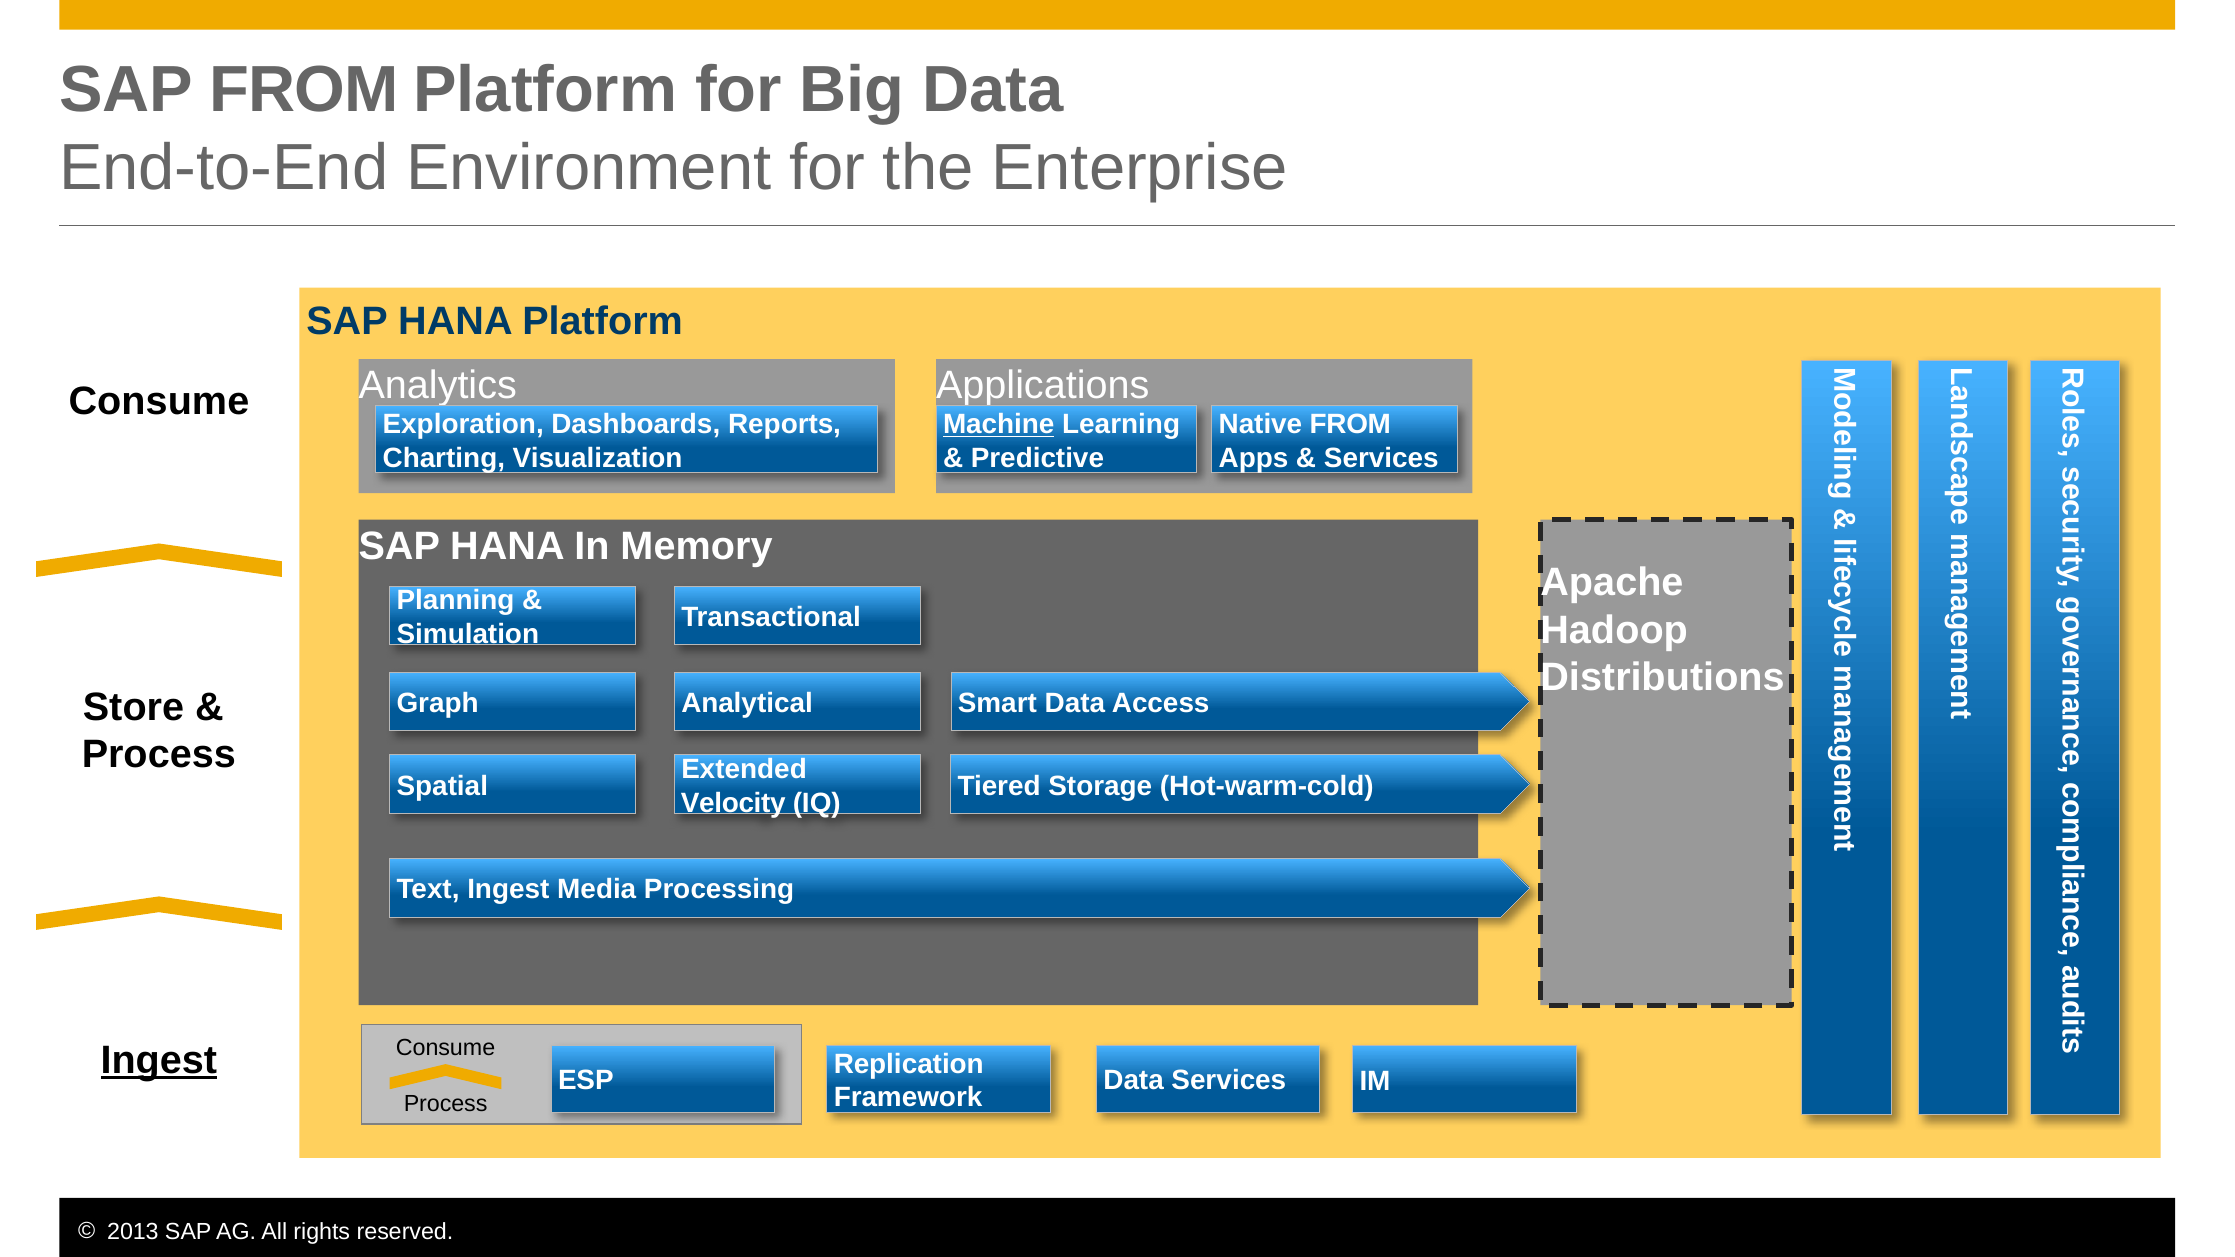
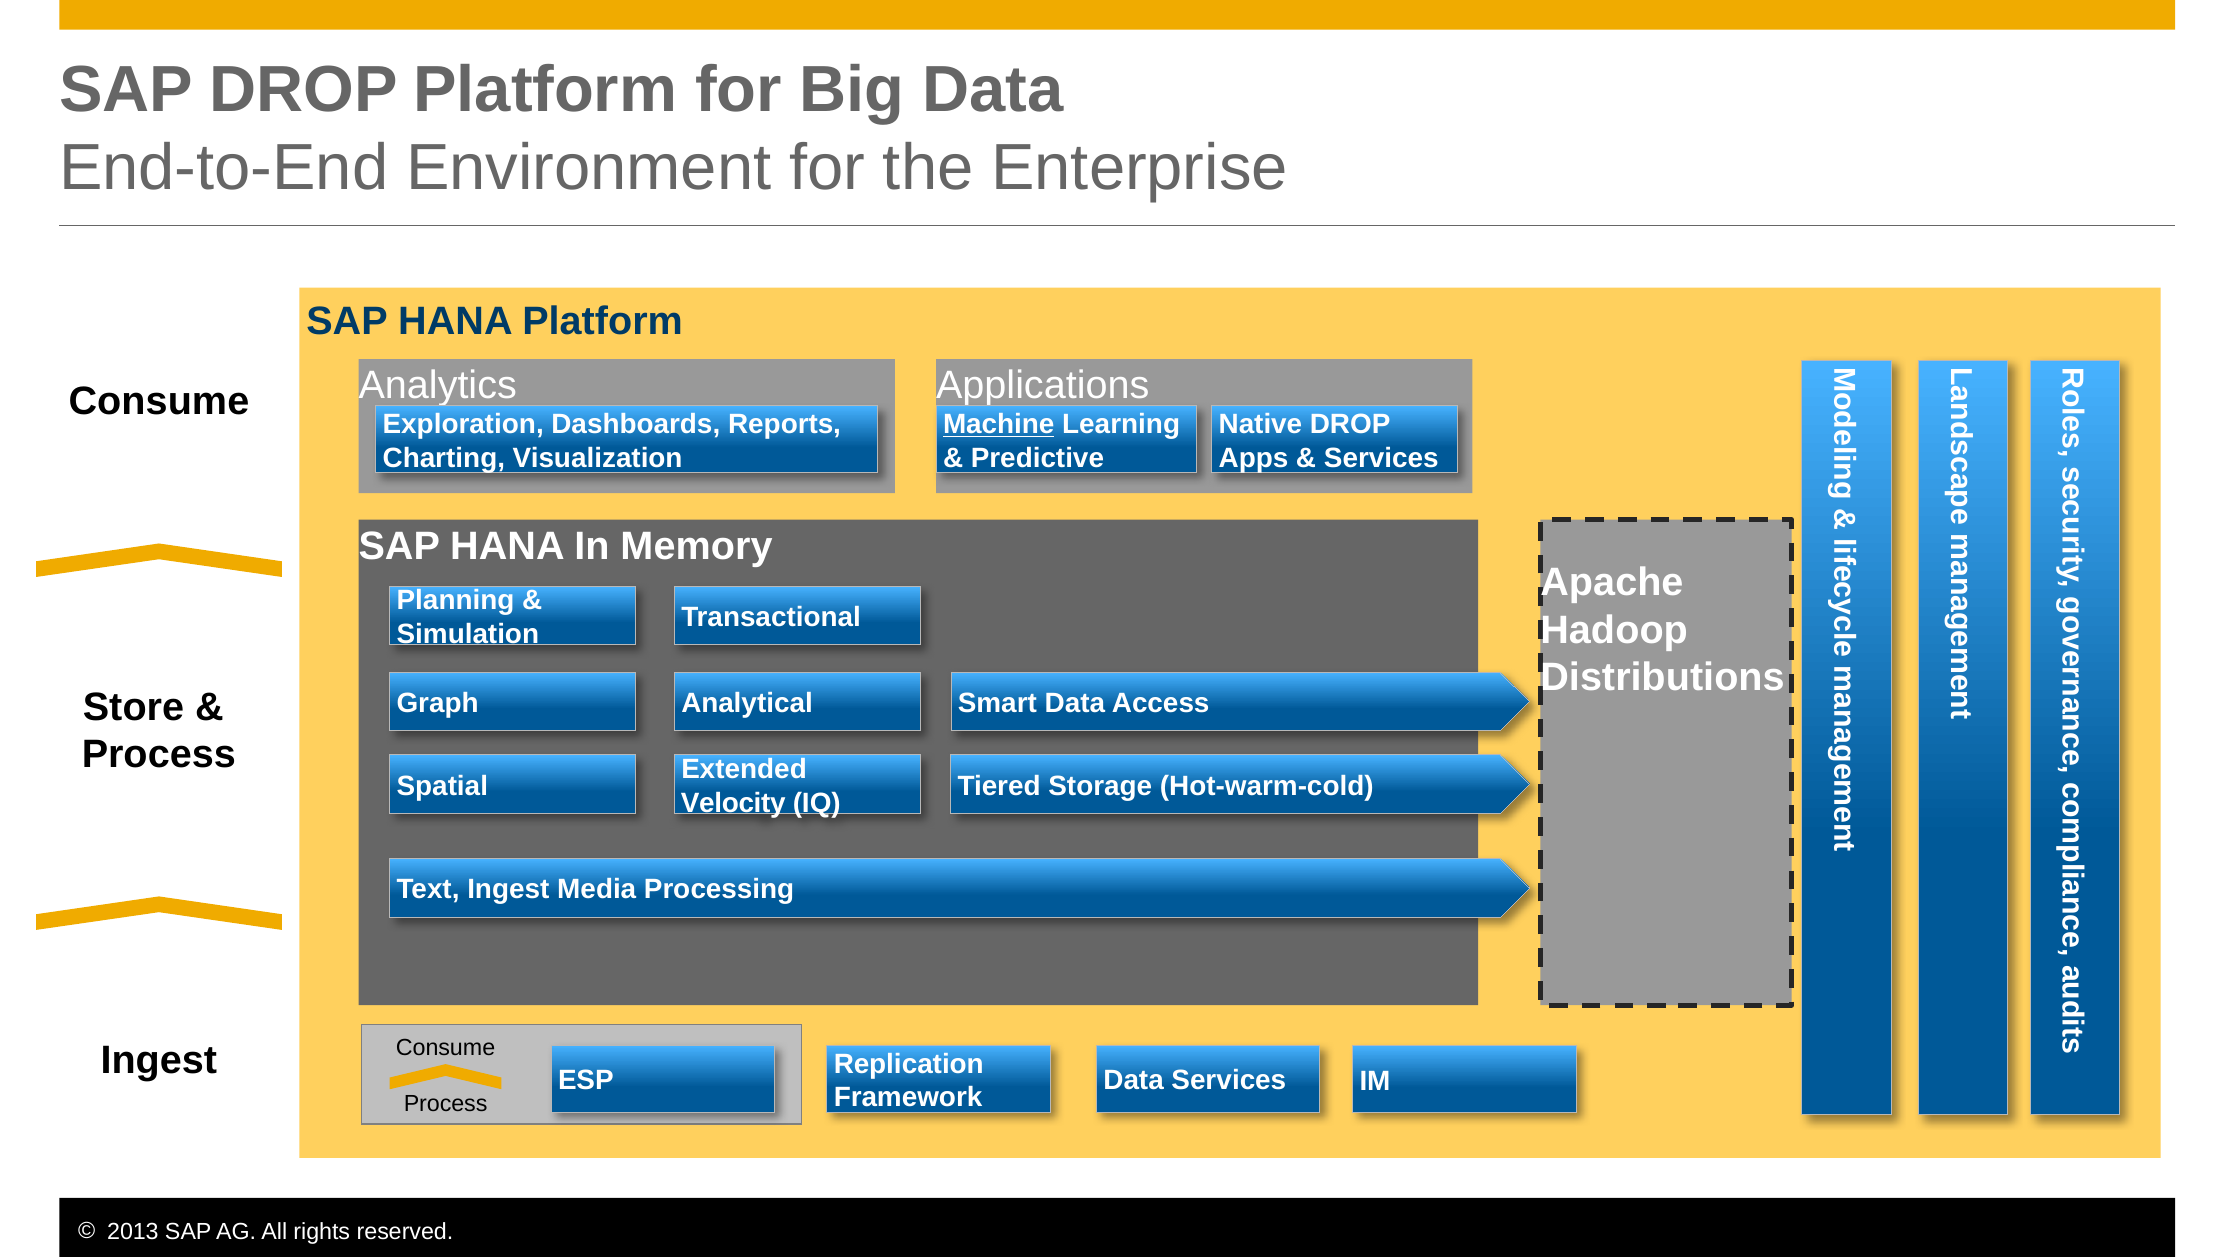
SAP FROM: FROM -> DROP (304, 90)
Native FROM: FROM -> DROP (1350, 424)
Ingest underline: present -> none (159, 1061)
